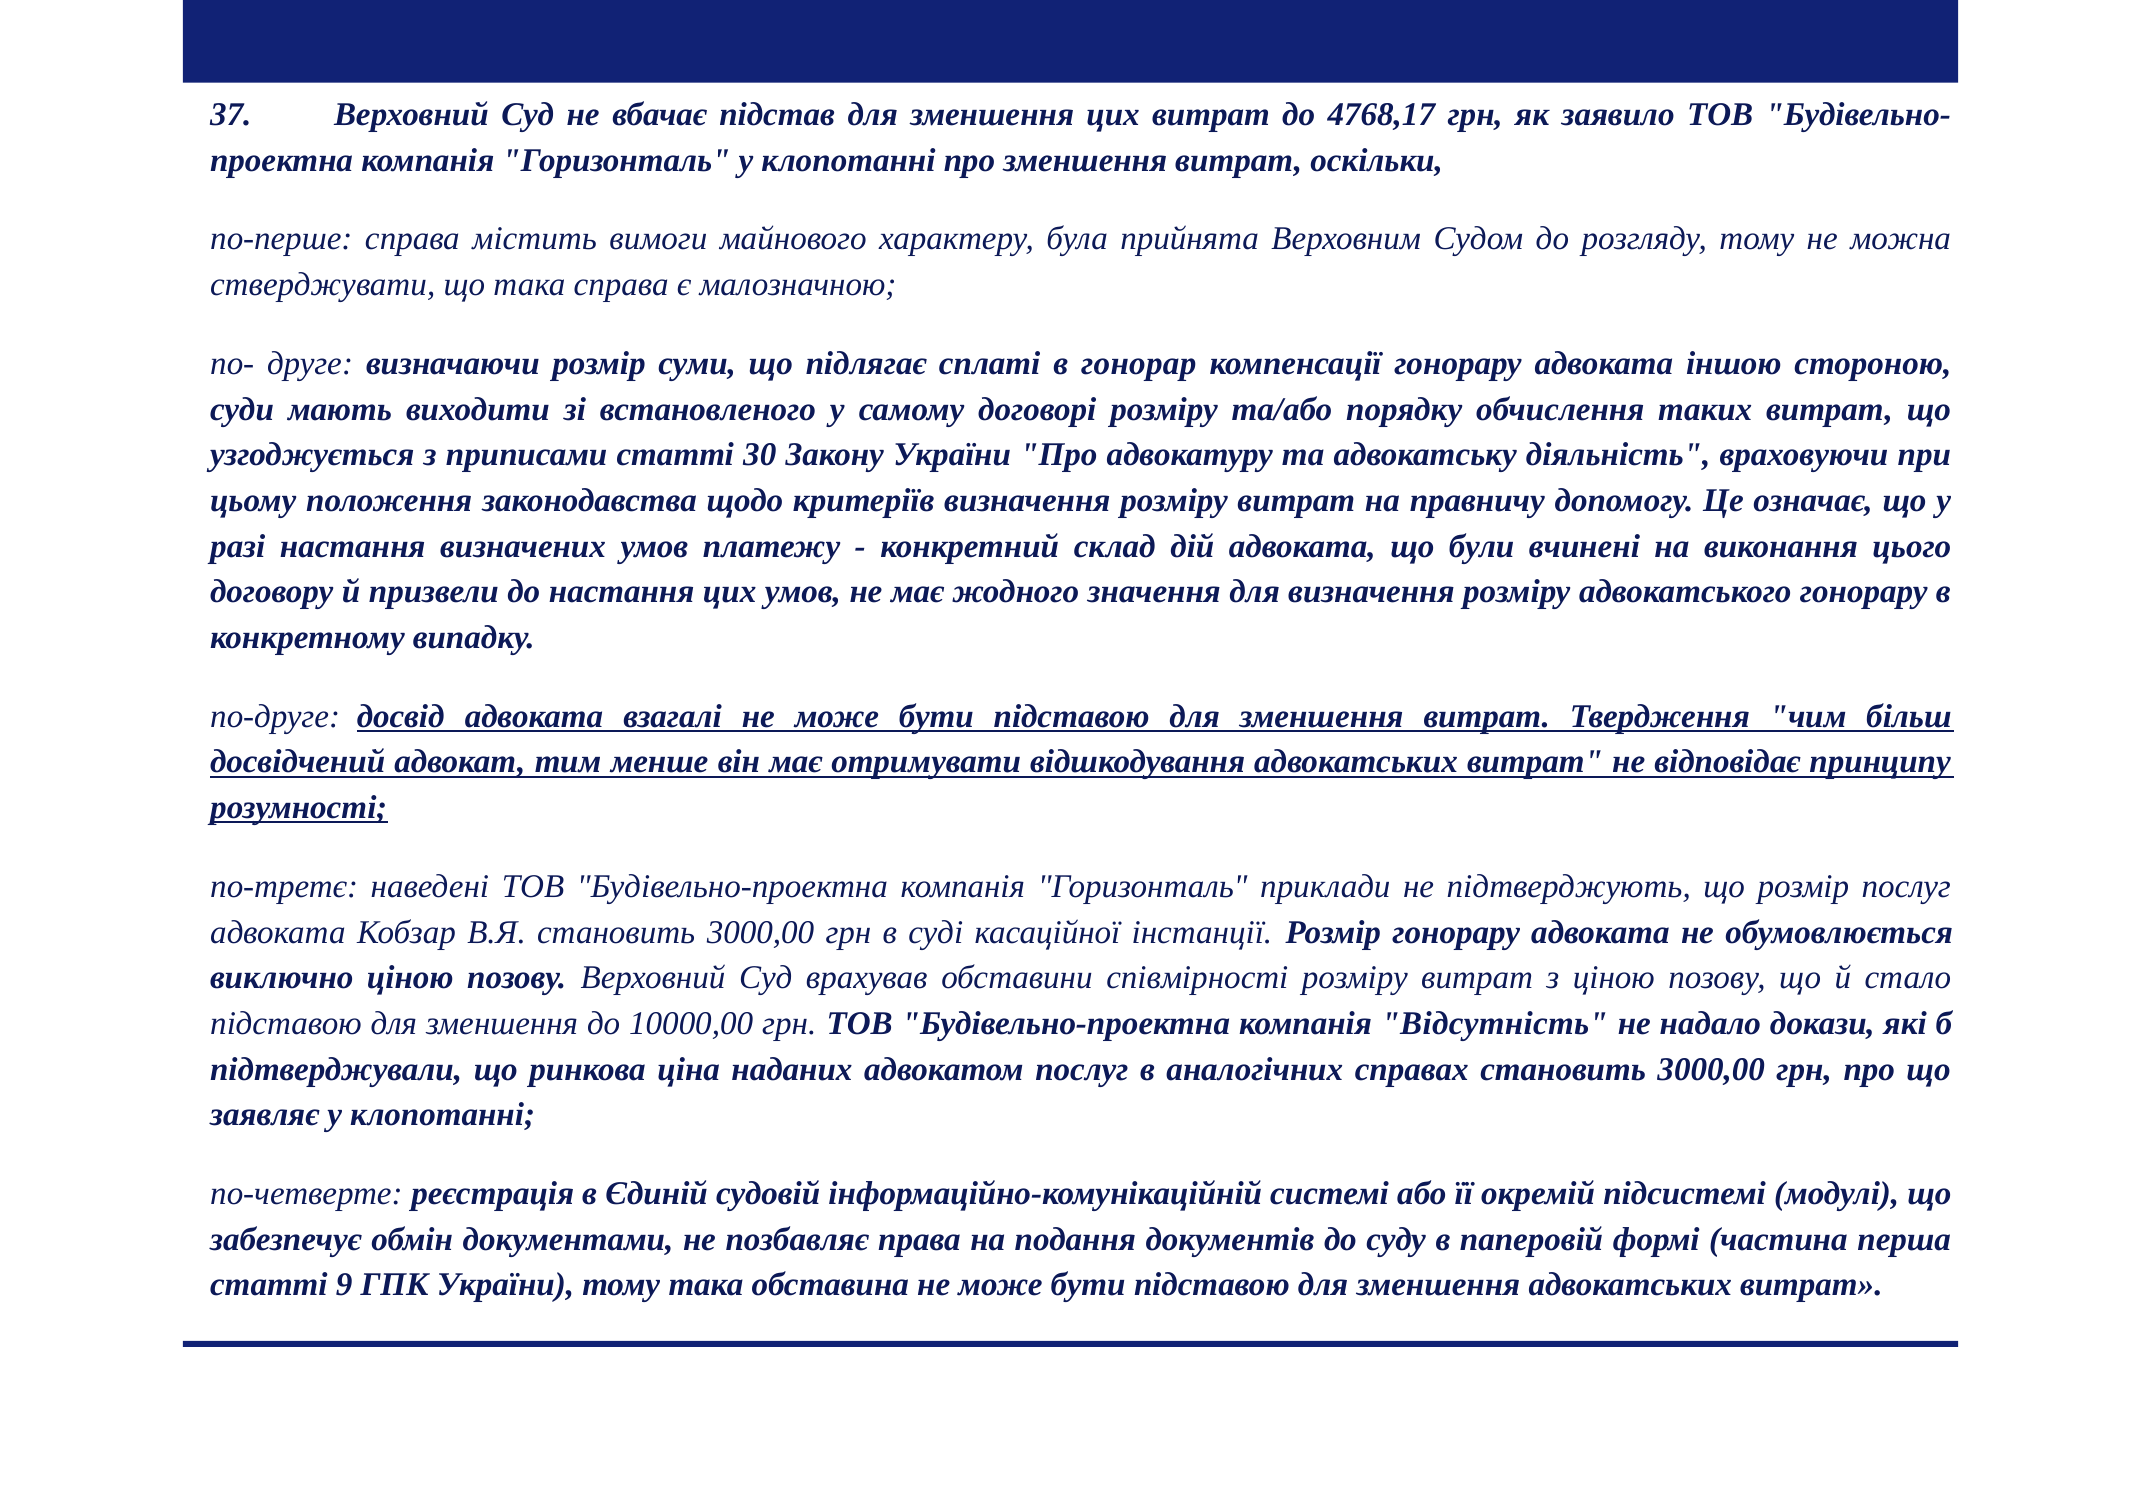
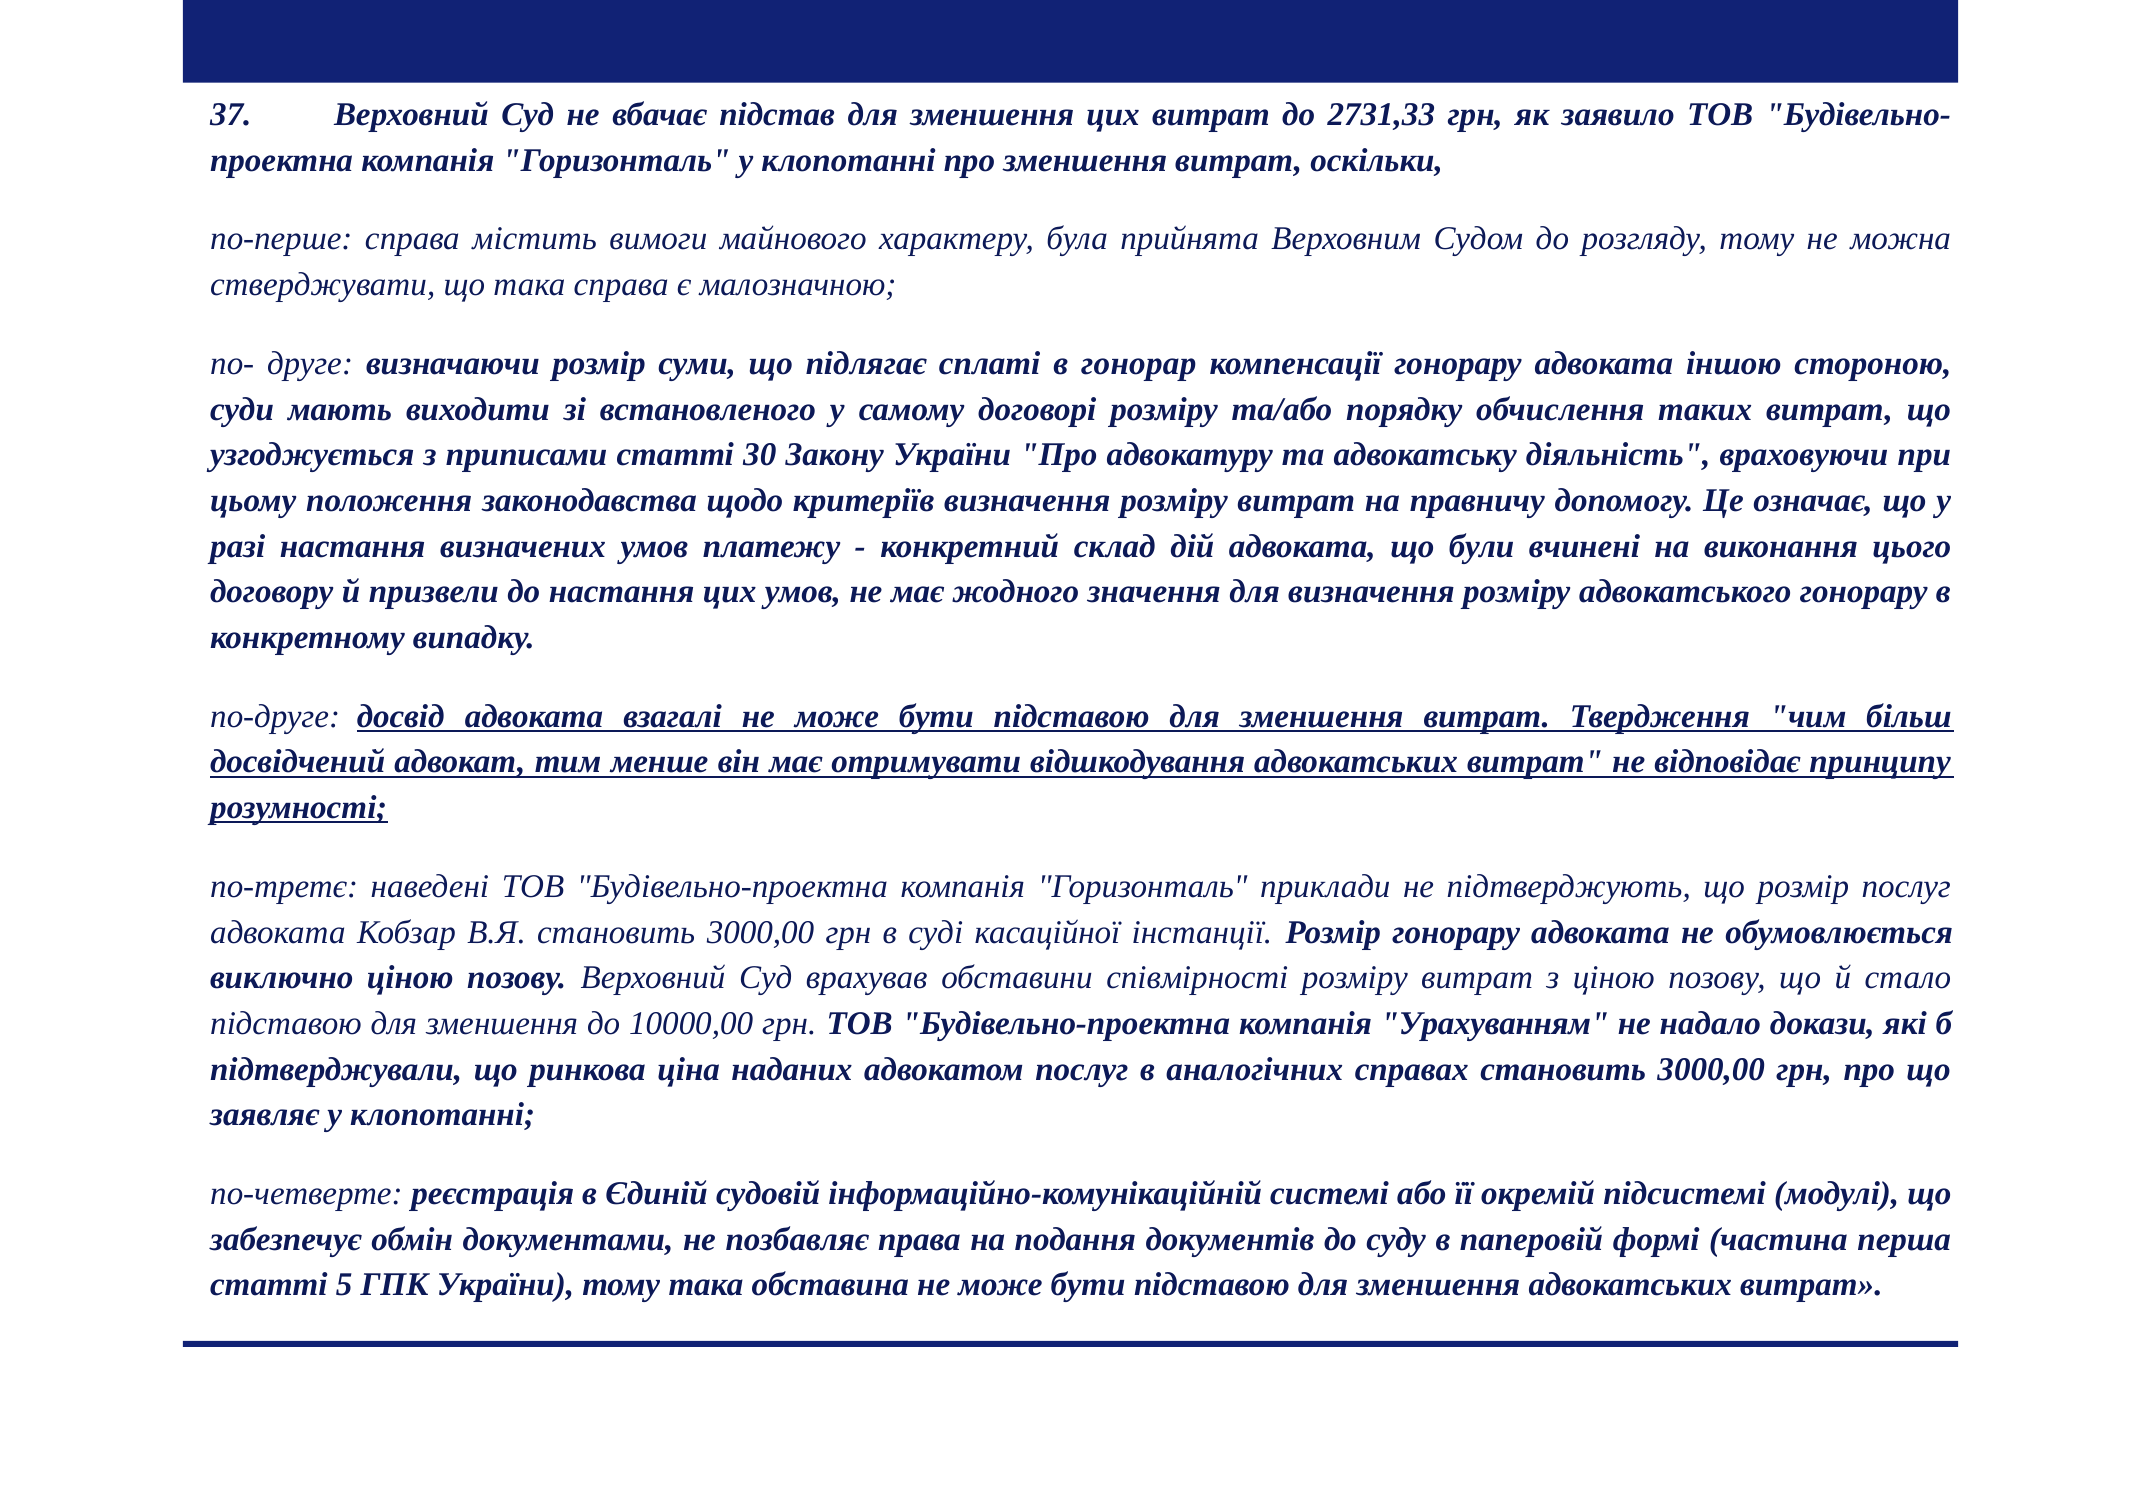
4768,17: 4768,17 -> 2731,33 (1381, 115)
Відсутність: Відсутність -> Урахуванням (1495, 1023)
9: 9 -> 5 (344, 1285)
